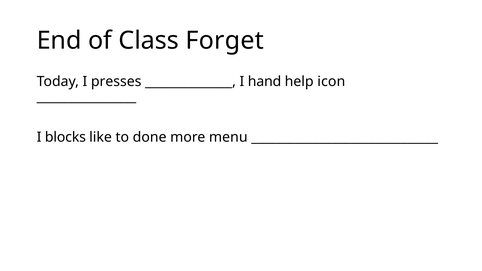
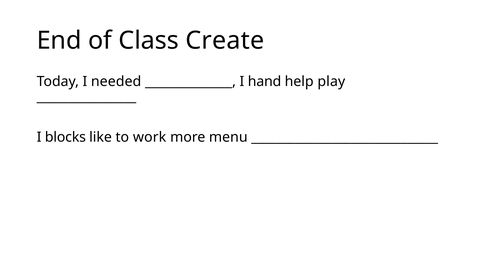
Forget: Forget -> Create (225, 40)
presses: presses -> needed (116, 81)
icon: icon -> play (331, 81)
done: done -> work (150, 137)
